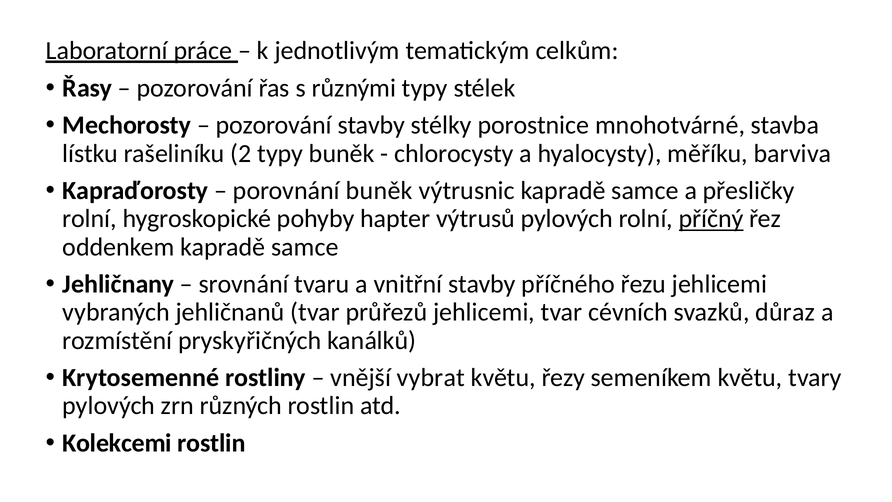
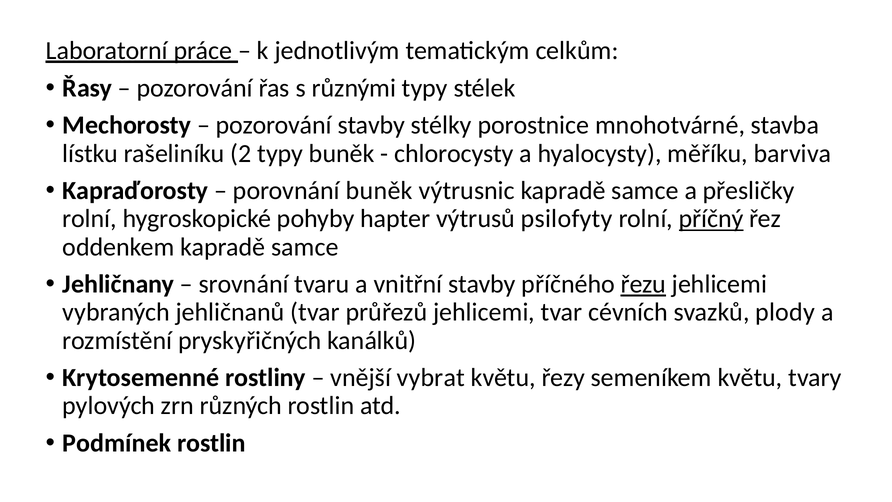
výtrusů pylových: pylových -> psilofyty (567, 219)
řezu underline: none -> present (643, 284)
důraz: důraz -> plody (785, 312)
Kolekcemi: Kolekcemi -> Podmínek (117, 443)
